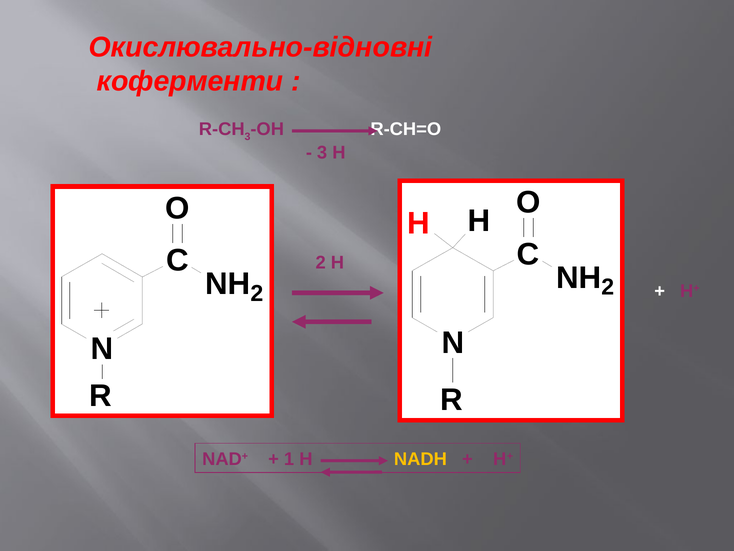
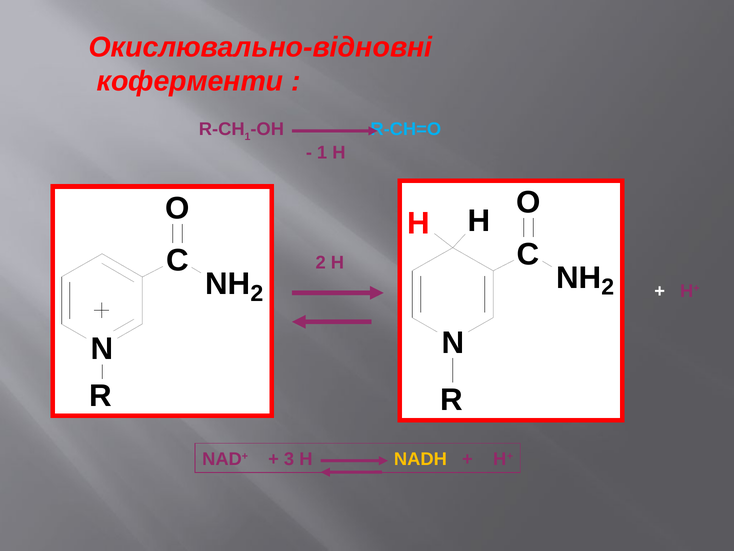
3: 3 -> 1 (248, 136)
R-CH=O colour: white -> light blue (406, 129)
3: 3 -> 1 (322, 152)
1: 1 -> 3 (289, 459)
